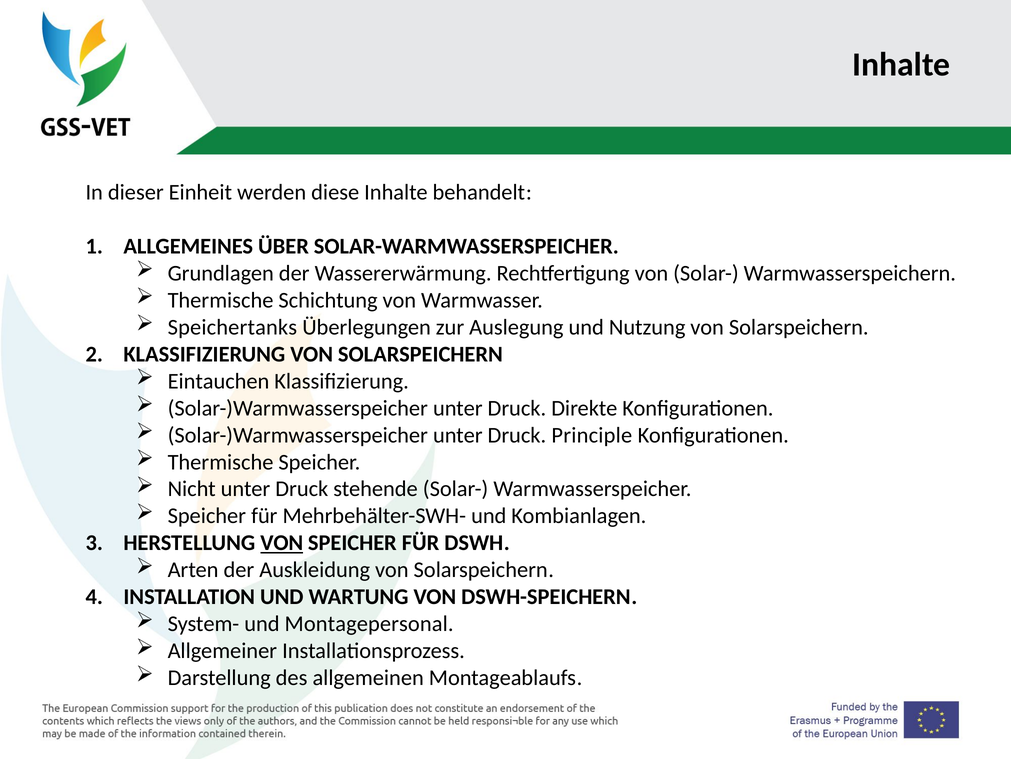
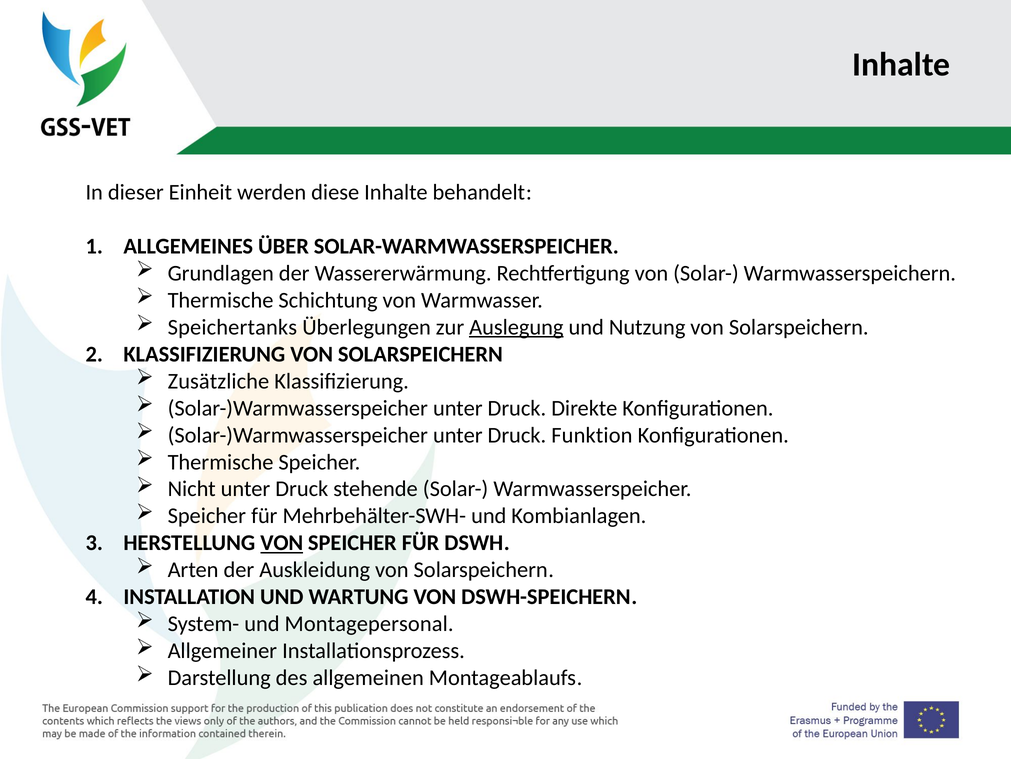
Auslegung underline: none -> present (516, 327)
Eintauchen: Eintauchen -> Zusätzliche (218, 381)
Principle: Principle -> Funktion (592, 435)
